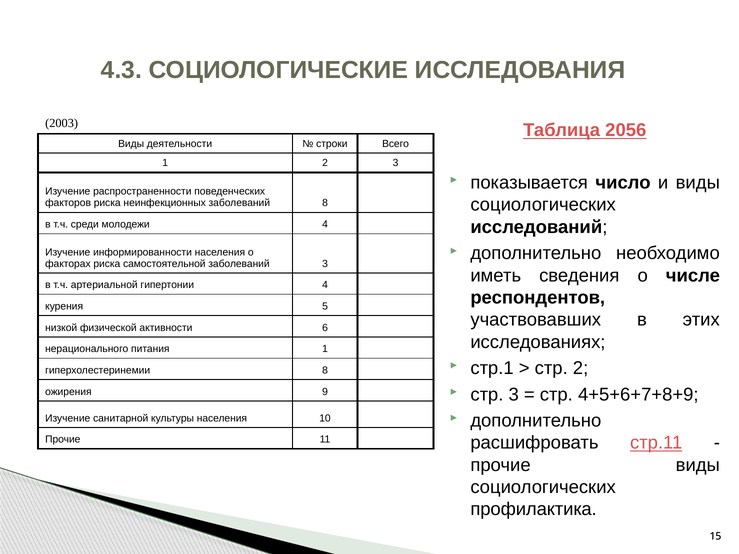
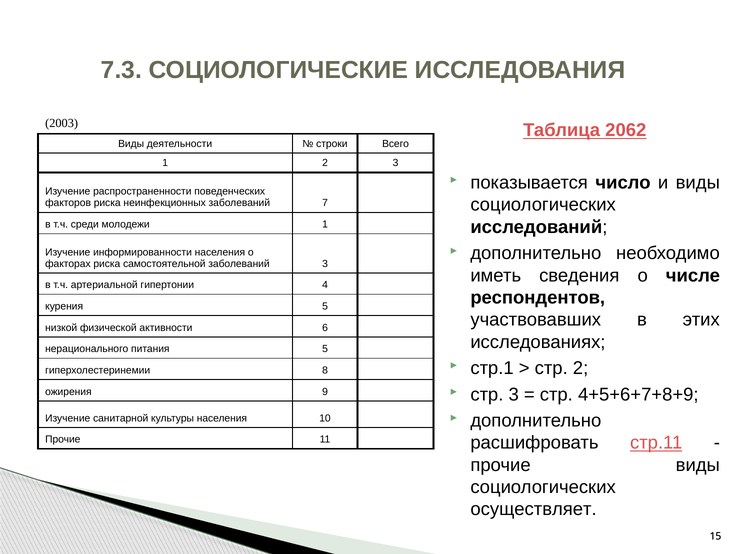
4.3: 4.3 -> 7.3 (121, 70)
2056: 2056 -> 2062 (626, 130)
заболеваний 8: 8 -> 7 (325, 203)
молодежи 4: 4 -> 1 (325, 225)
питания 1: 1 -> 5 (325, 349)
профилактика: профилактика -> осуществляет (534, 510)
